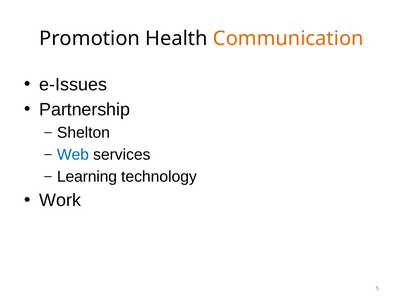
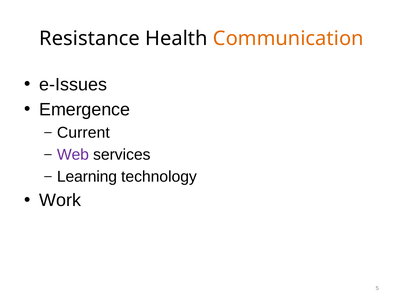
Promotion: Promotion -> Resistance (90, 39)
Partnership: Partnership -> Emergence (85, 110)
Shelton: Shelton -> Current (83, 133)
Web colour: blue -> purple (73, 155)
